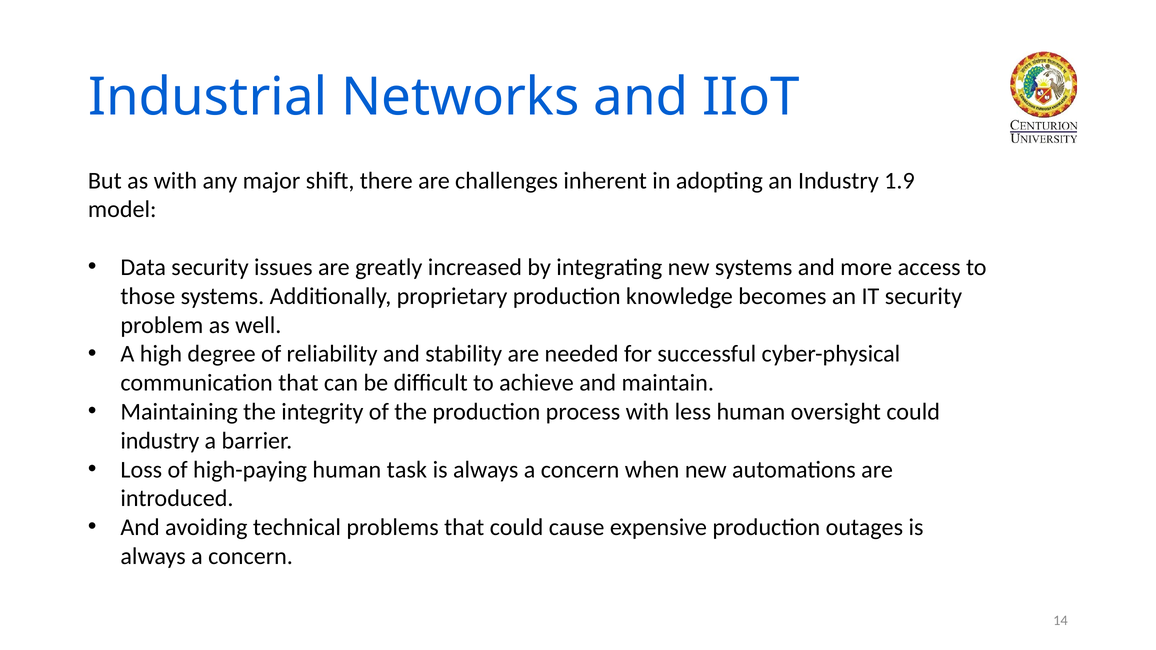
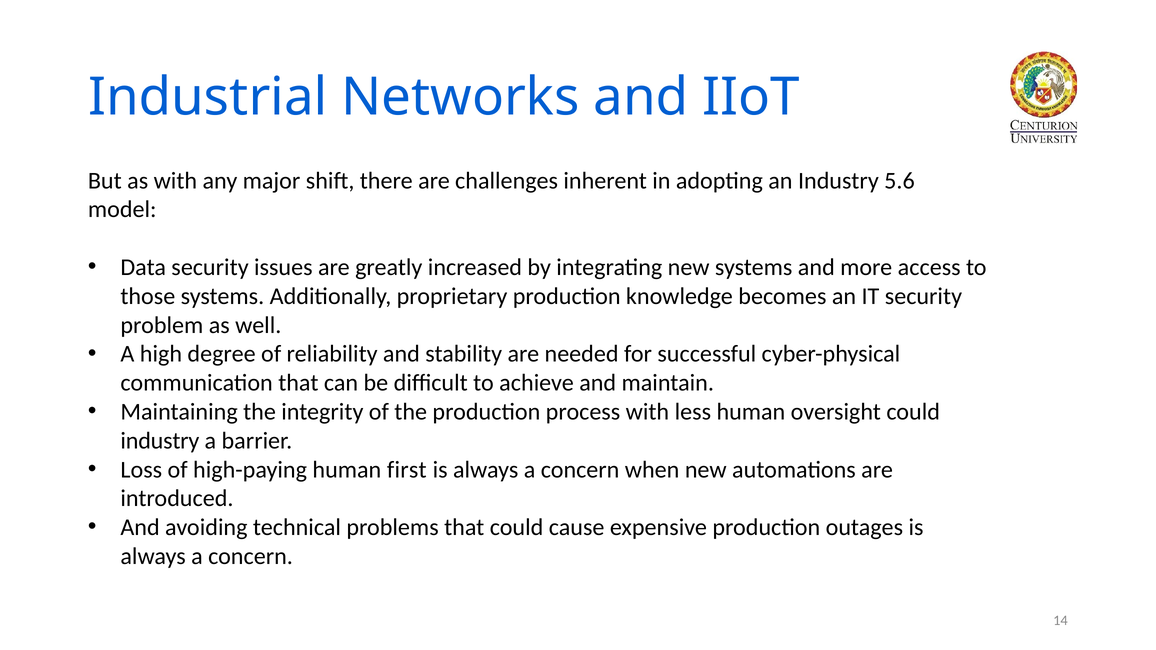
1.9: 1.9 -> 5.6 (899, 181)
task: task -> first (407, 470)
